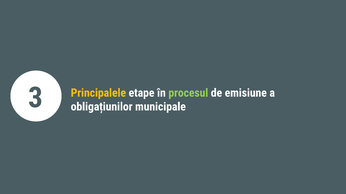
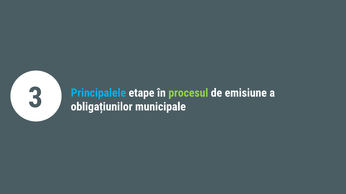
Principalele colour: yellow -> light blue (98, 93)
